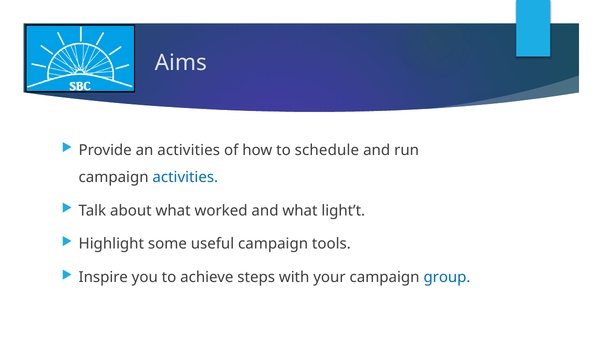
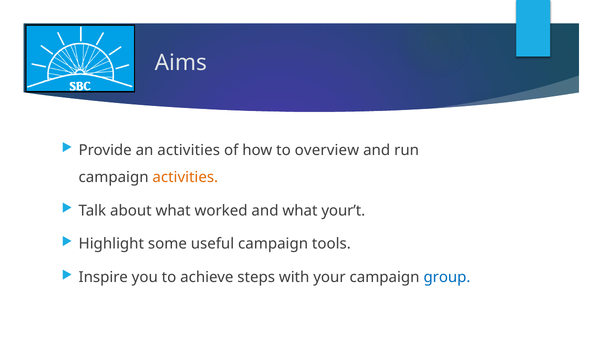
schedule: schedule -> overview (327, 150)
activities colour: blue -> orange (185, 177)
light’t: light’t -> your’t (343, 211)
